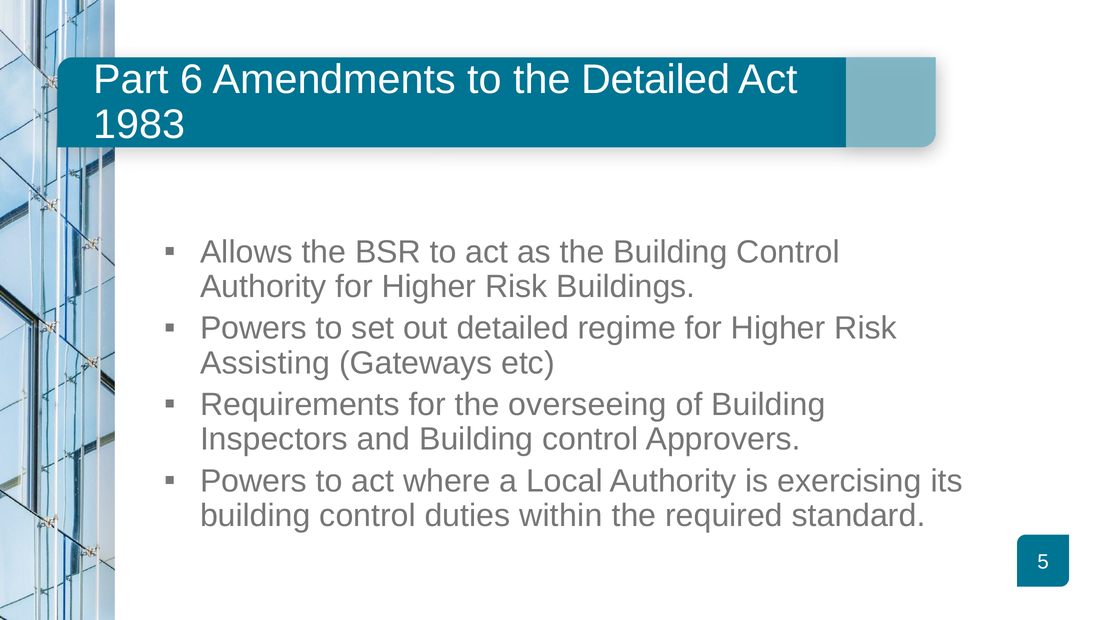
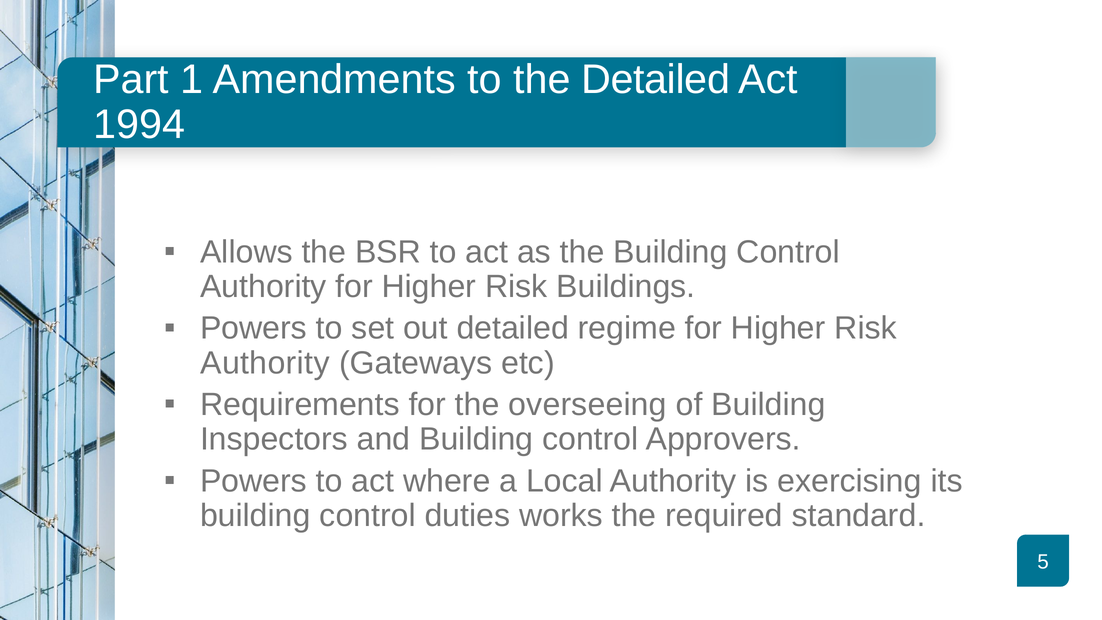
6: 6 -> 1 (192, 80)
1983: 1983 -> 1994 (139, 124)
Assisting: Assisting -> Authority (265, 363)
within: within -> works (561, 516)
